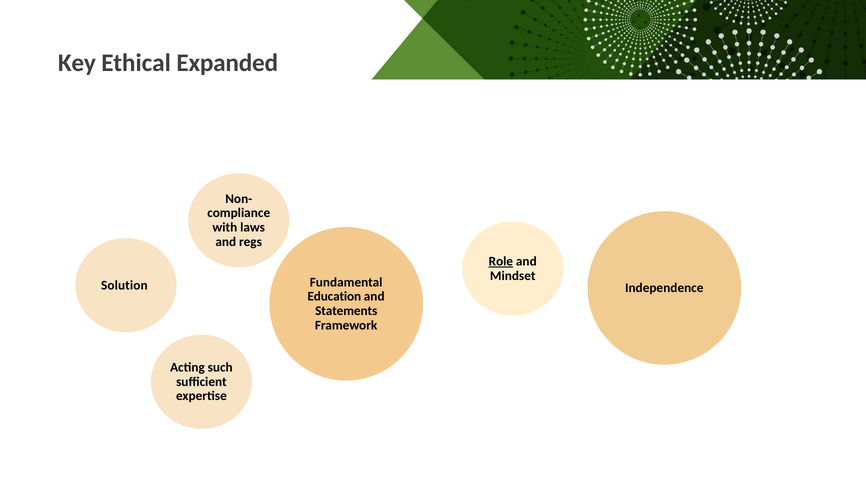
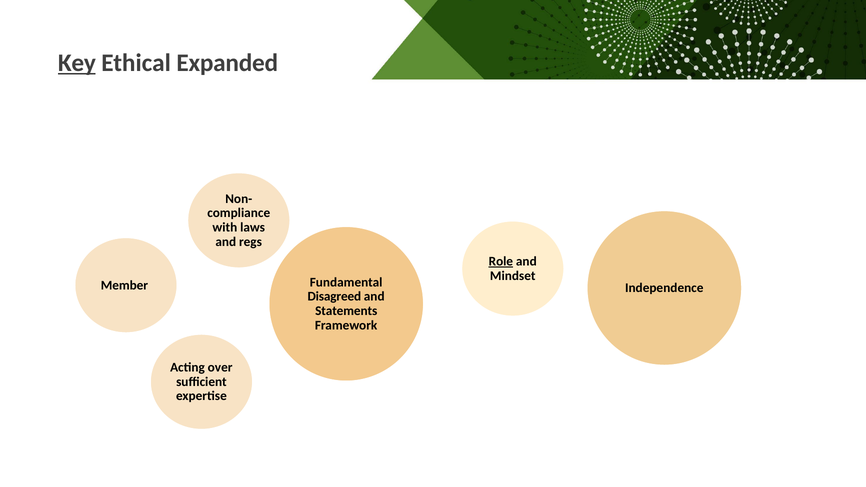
Key underline: none -> present (77, 63)
Solution: Solution -> Member (124, 285)
Education: Education -> Disagreed (334, 297)
such: such -> over (220, 368)
